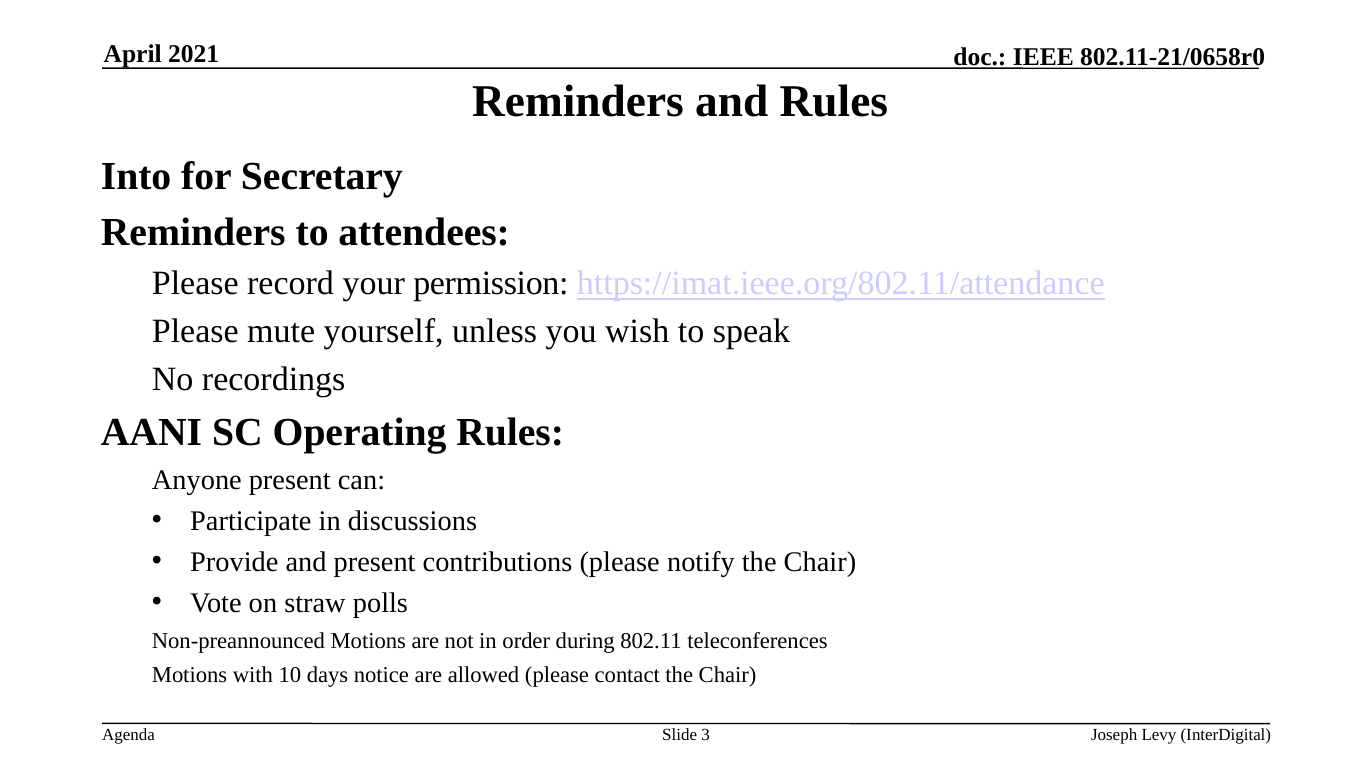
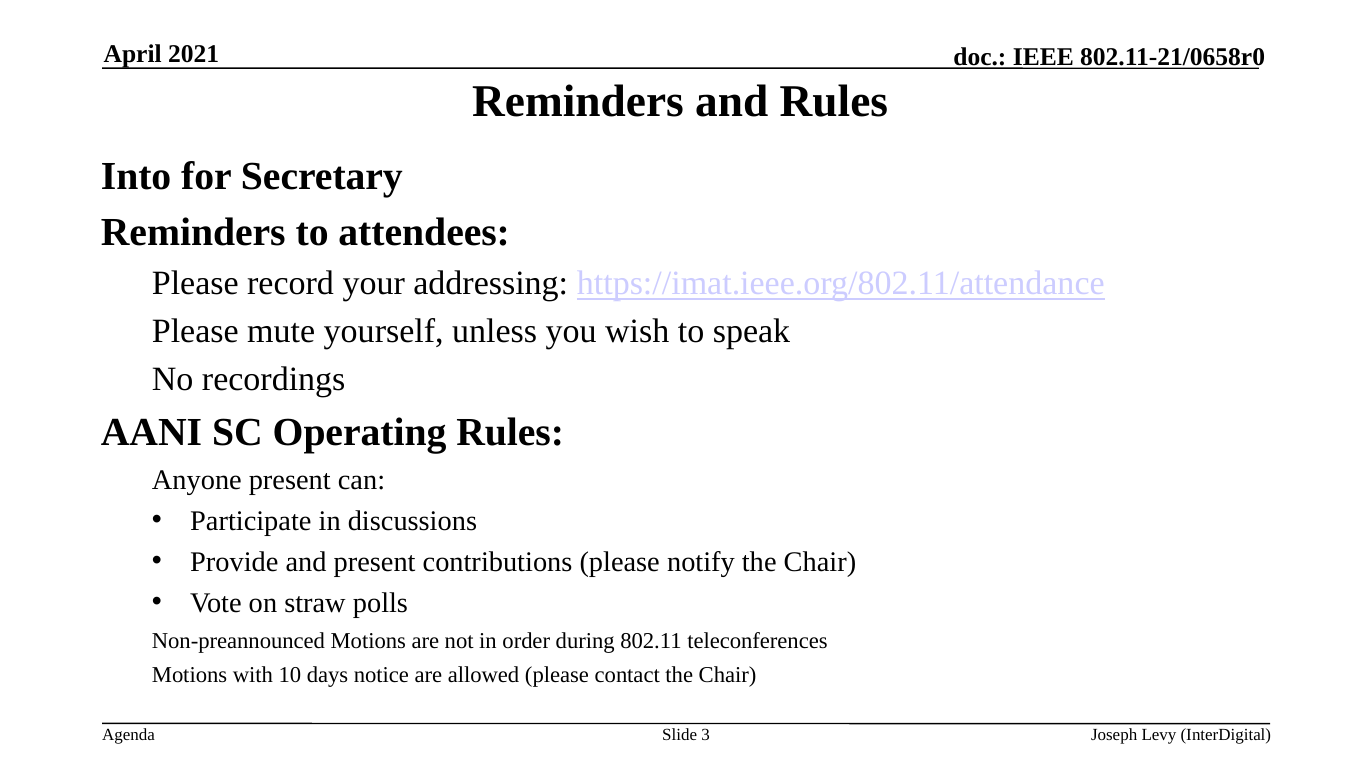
permission: permission -> addressing (491, 283)
